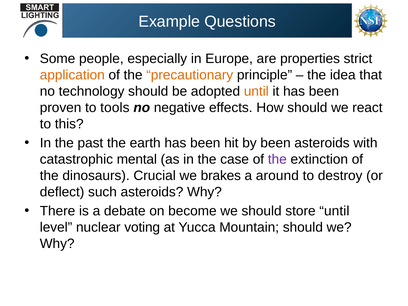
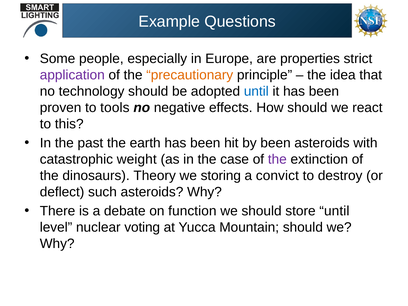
application colour: orange -> purple (72, 75)
until colour: orange -> blue (256, 91)
mental: mental -> weight (137, 159)
Crucial: Crucial -> Theory (155, 176)
brakes: brakes -> storing (221, 176)
around: around -> convict (277, 176)
become: become -> function (192, 211)
